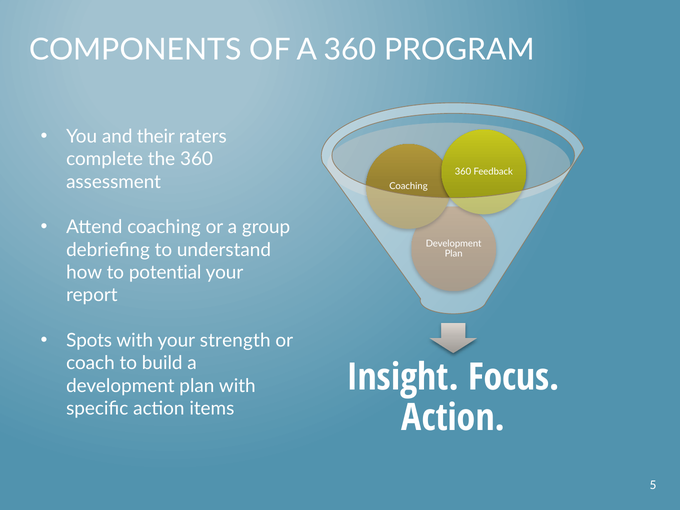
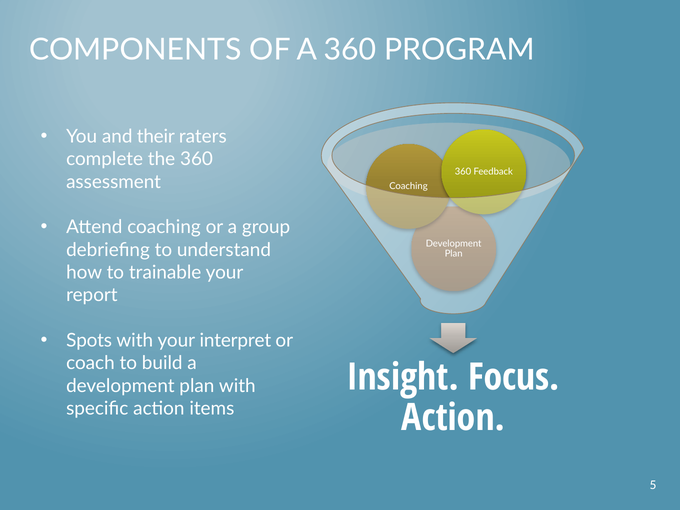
potential: potential -> trainable (165, 272)
strength: strength -> interpret (235, 341)
